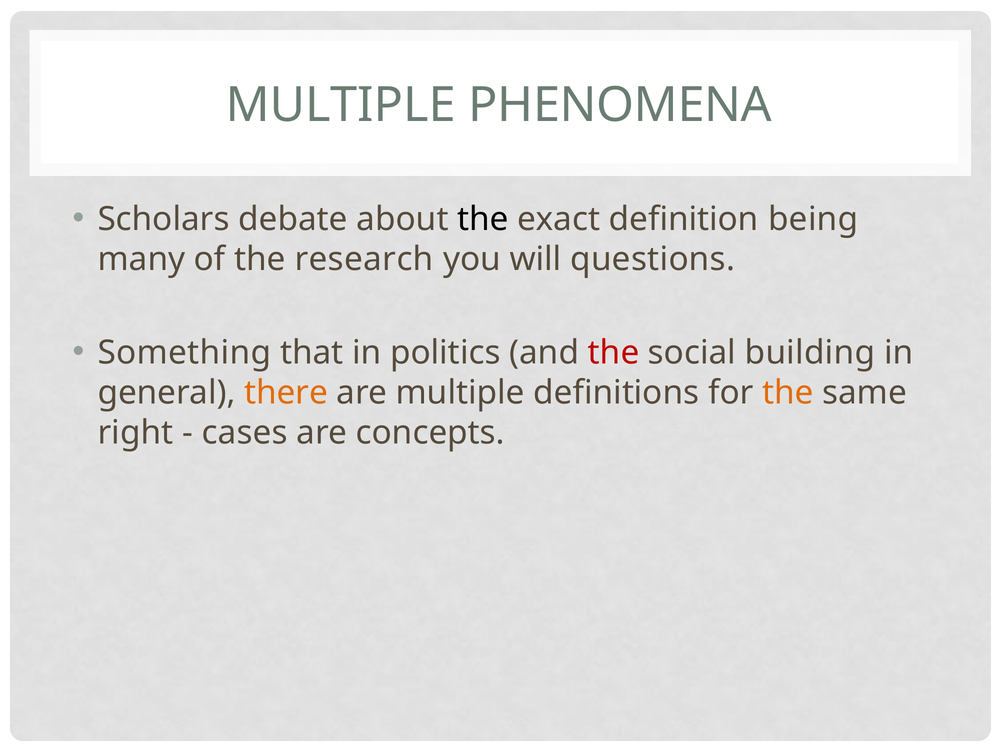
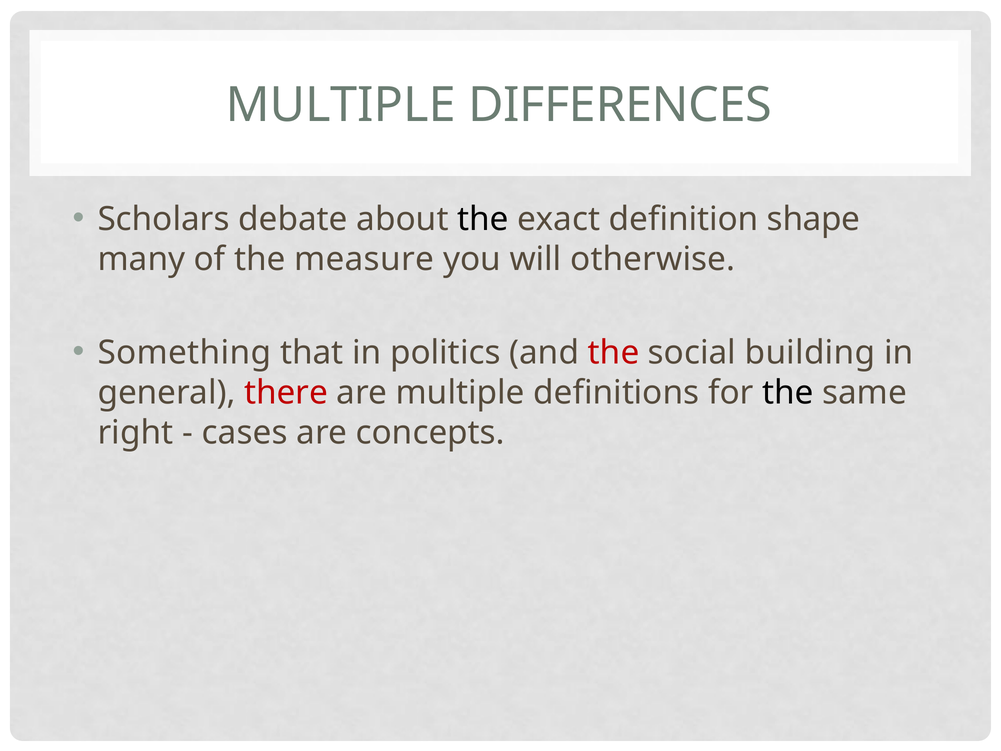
PHENOMENA: PHENOMENA -> DIFFERENCES (620, 105)
being: being -> shape (814, 219)
research: research -> measure (364, 259)
questions: questions -> otherwise (653, 259)
there colour: orange -> red (286, 393)
the colour: orange -> black (788, 393)
